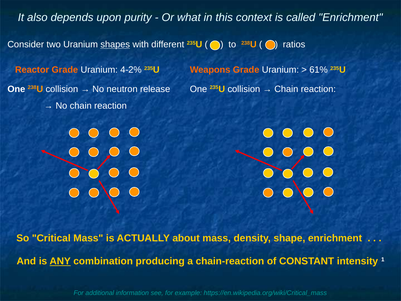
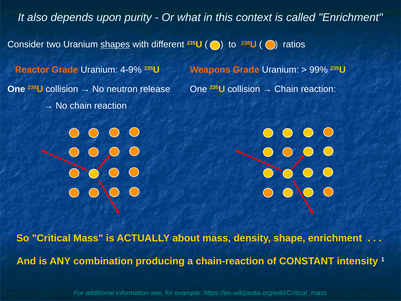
4-2%: 4-2% -> 4-9% (131, 70)
61%: 61% -> 99% (319, 70)
ANY underline: present -> none (60, 261)
